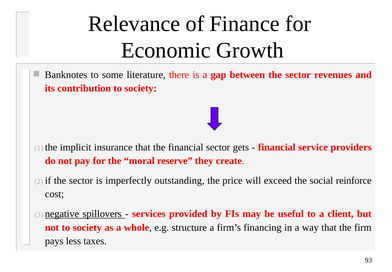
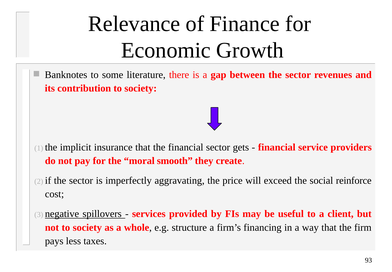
reserve: reserve -> smooth (175, 161)
outstanding: outstanding -> aggravating (180, 180)
